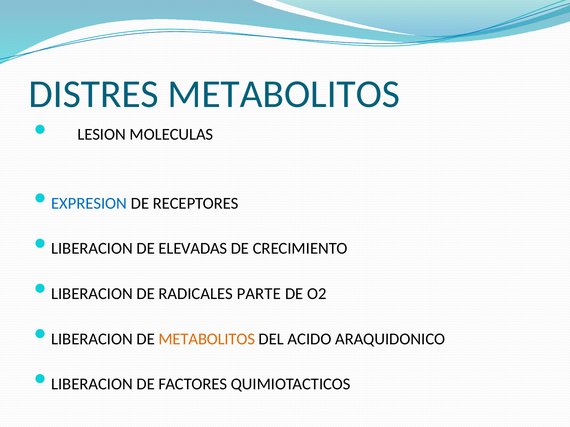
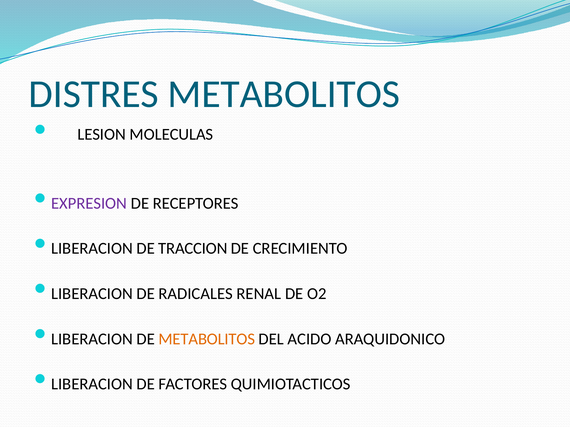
EXPRESION colour: blue -> purple (89, 203)
ELEVADAS: ELEVADAS -> TRACCION (193, 249)
PARTE: PARTE -> RENAL (259, 294)
